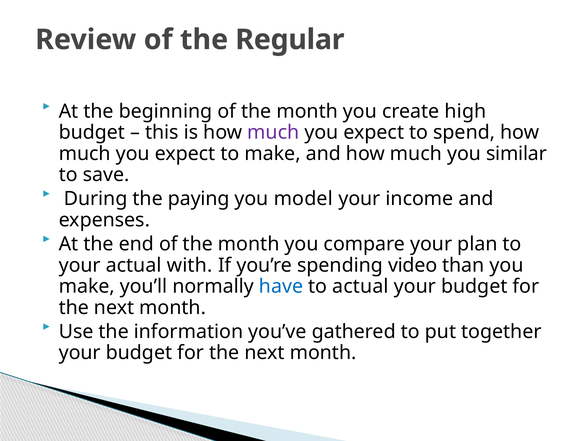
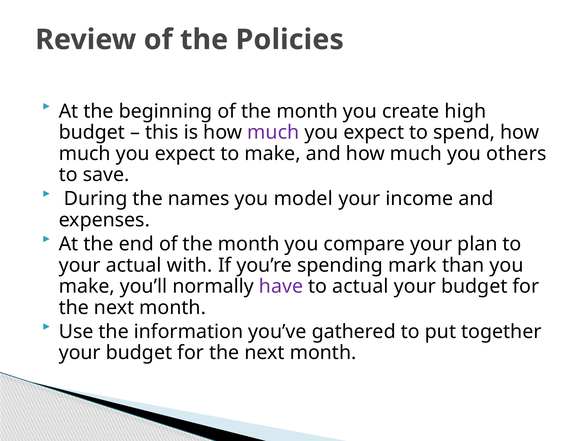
Regular: Regular -> Policies (290, 40)
similar: similar -> others (516, 154)
paying: paying -> names (199, 199)
video: video -> mark (412, 265)
have colour: blue -> purple (281, 286)
